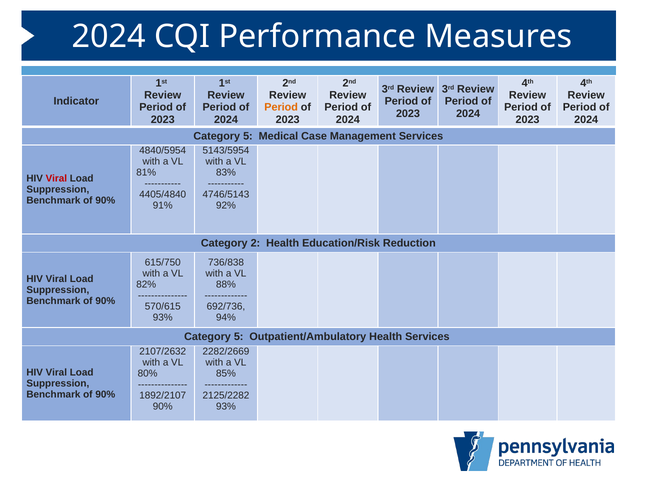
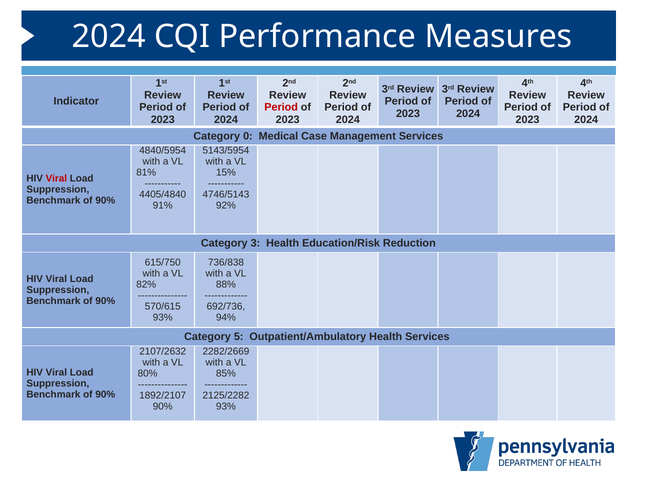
Period colour: orange -> red (281, 107)
5: 5 -> 0 (248, 136)
83%: 83% -> 15% (226, 173)
2: 2 -> 3 (255, 243)
